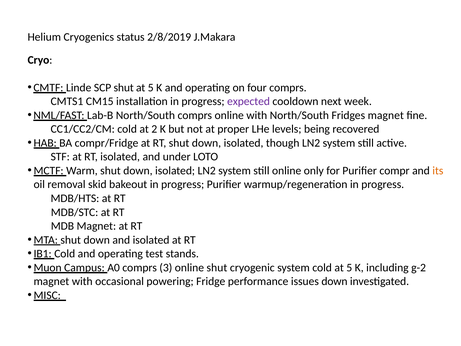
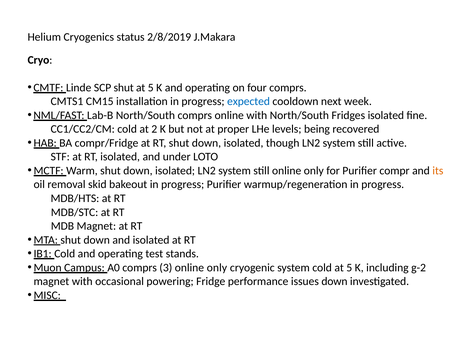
expected colour: purple -> blue (249, 101)
Fridges magnet: magnet -> isolated (386, 115)
3 online shut: shut -> only (217, 267)
